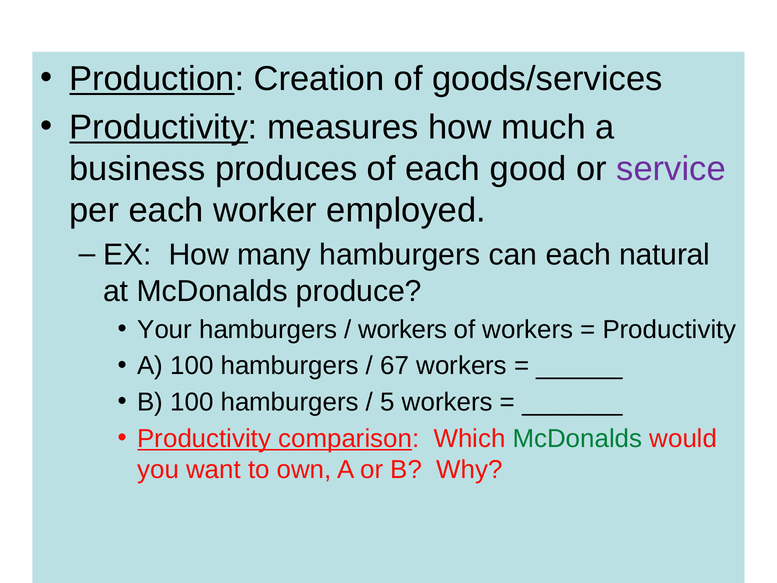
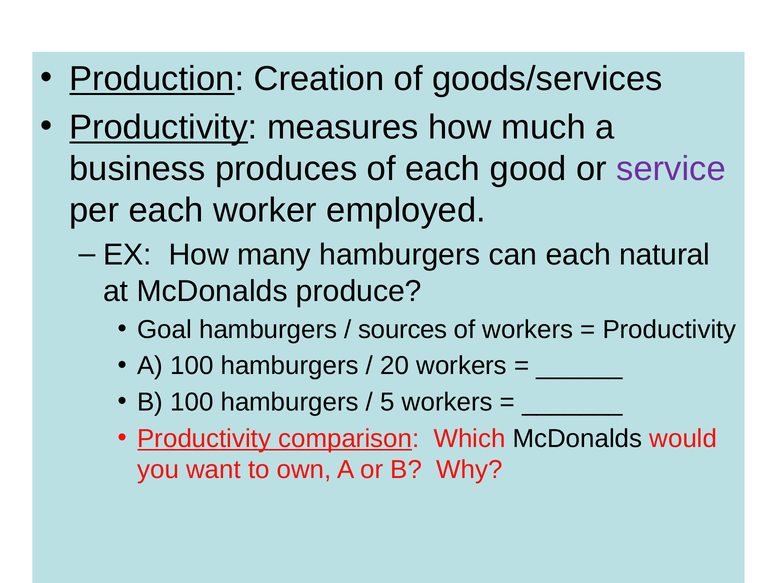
Your: Your -> Goal (165, 330)
workers: workers -> sources (403, 330)
67: 67 -> 20 (395, 366)
McDonalds colour: green -> black (578, 438)
